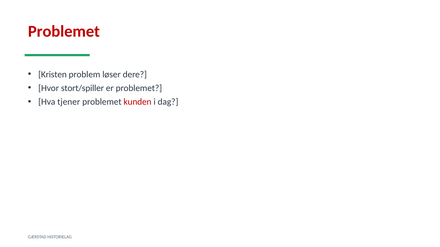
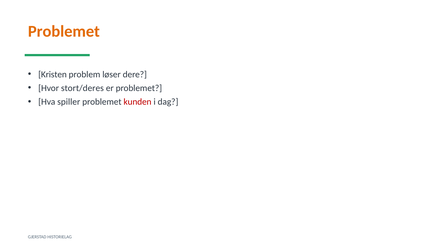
Problemet colour: red -> orange (64, 31)
stort/spiller: stort/spiller -> stort/deres (82, 88)
tjener: tjener -> spiller (69, 102)
